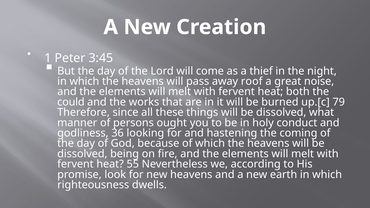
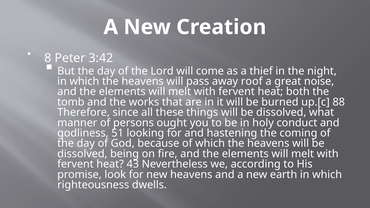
1: 1 -> 8 (48, 58)
3:45: 3:45 -> 3:42 (101, 58)
could: could -> tomb (71, 102)
79: 79 -> 88 (339, 102)
36: 36 -> 51 (118, 133)
55: 55 -> 43 (133, 164)
